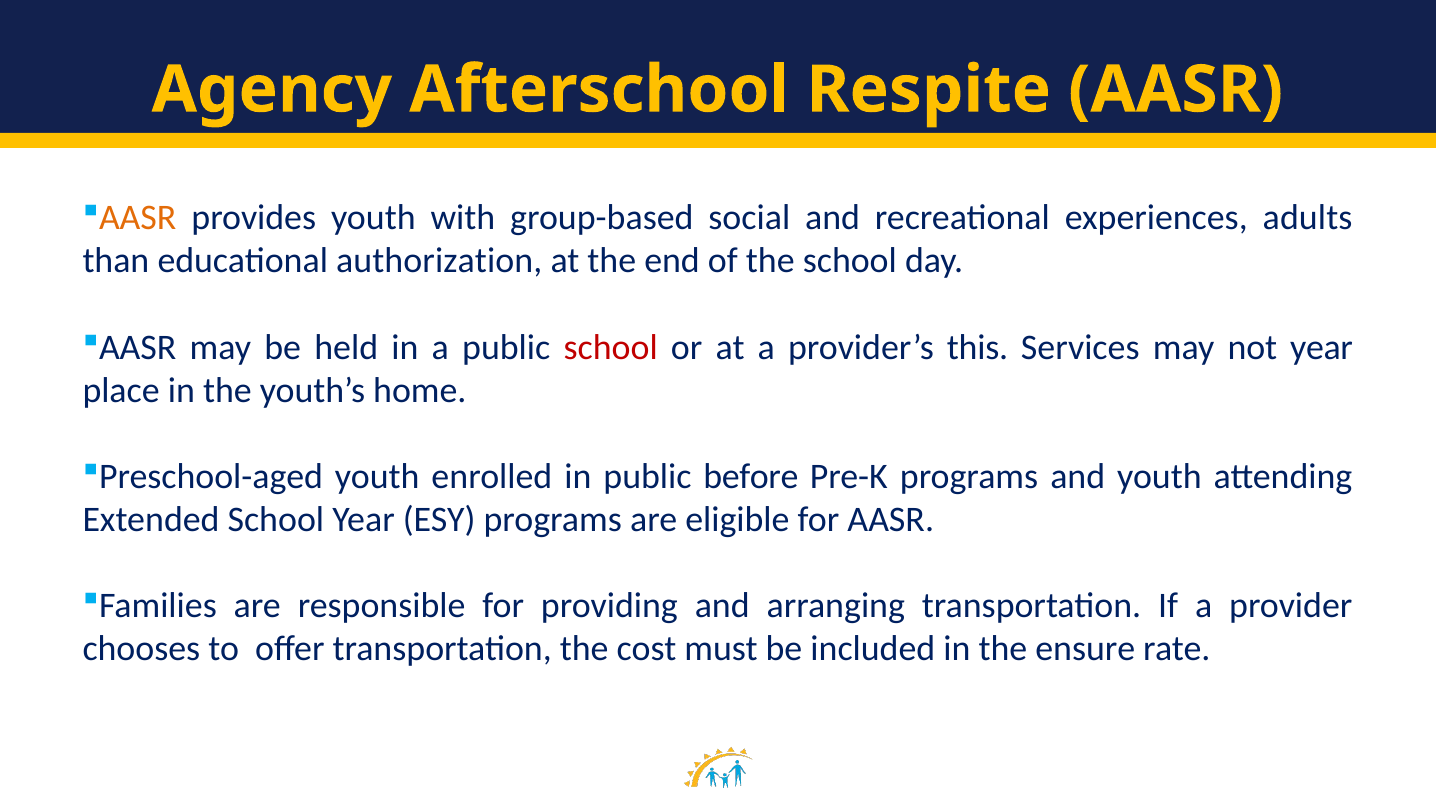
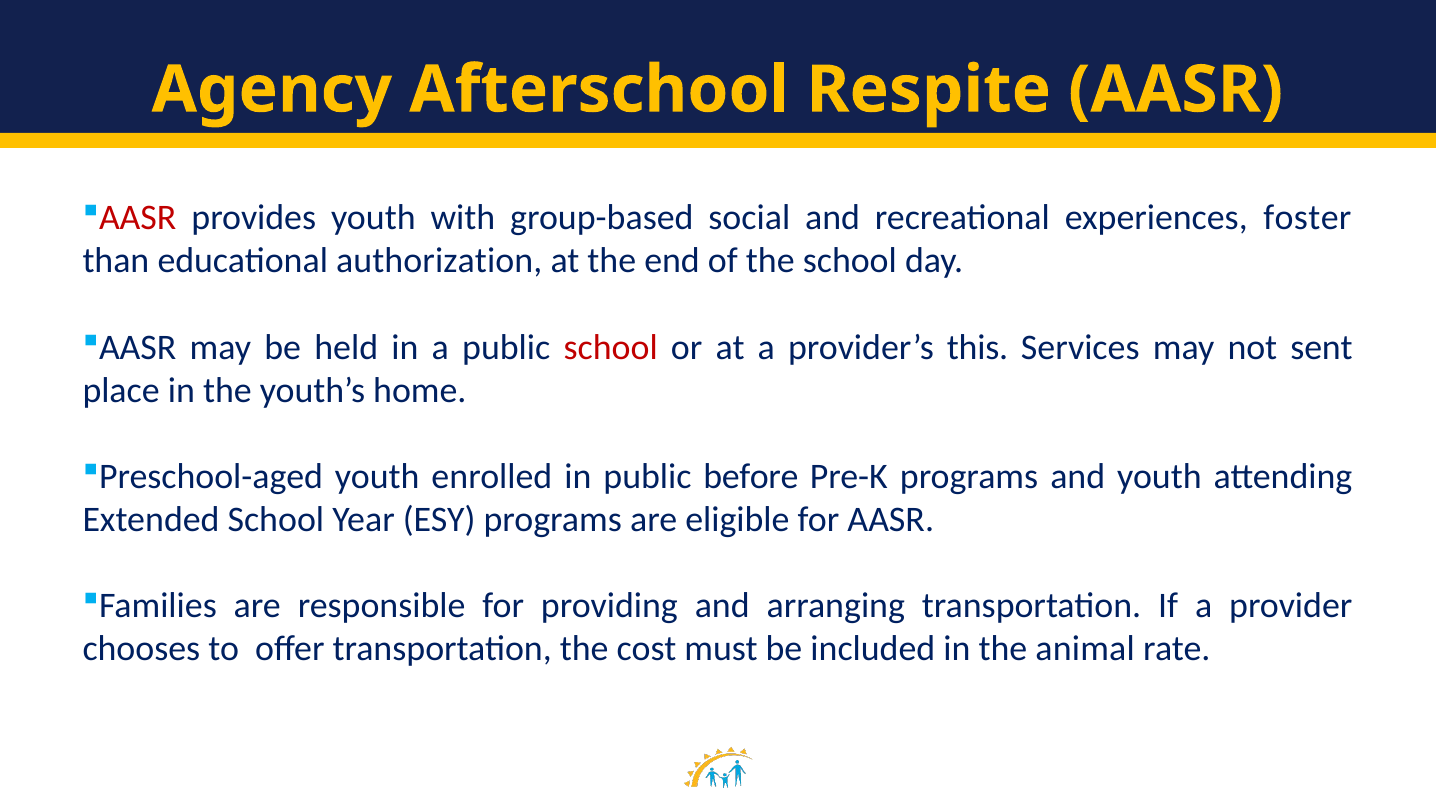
AASR colour: orange -> red (138, 218)
adults: adults -> foster (1307, 218)
not year: year -> sent (1321, 347)
ensure: ensure -> animal (1085, 649)
